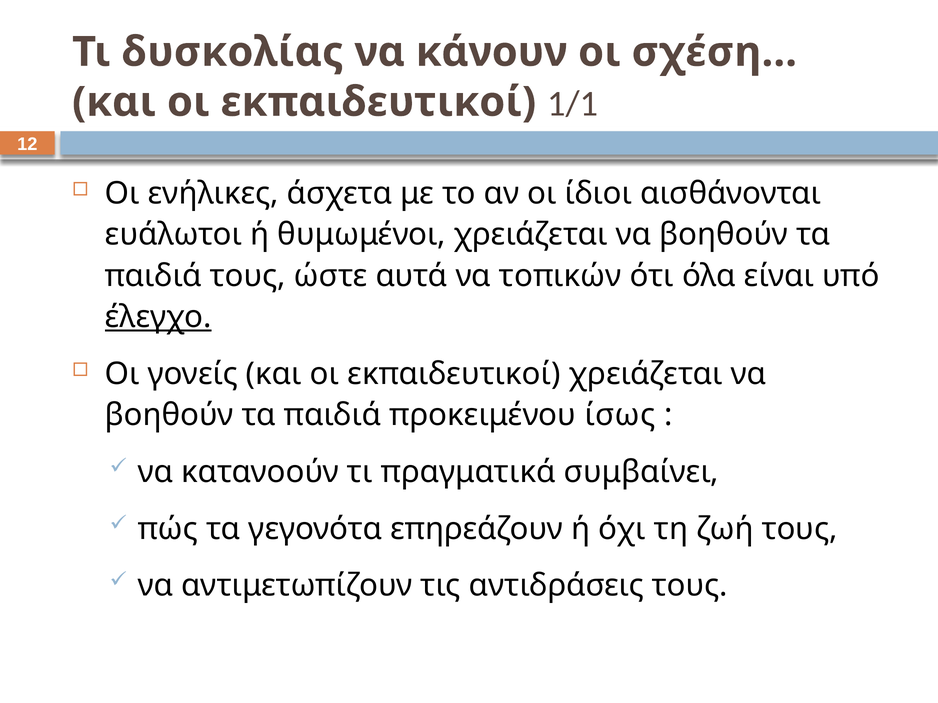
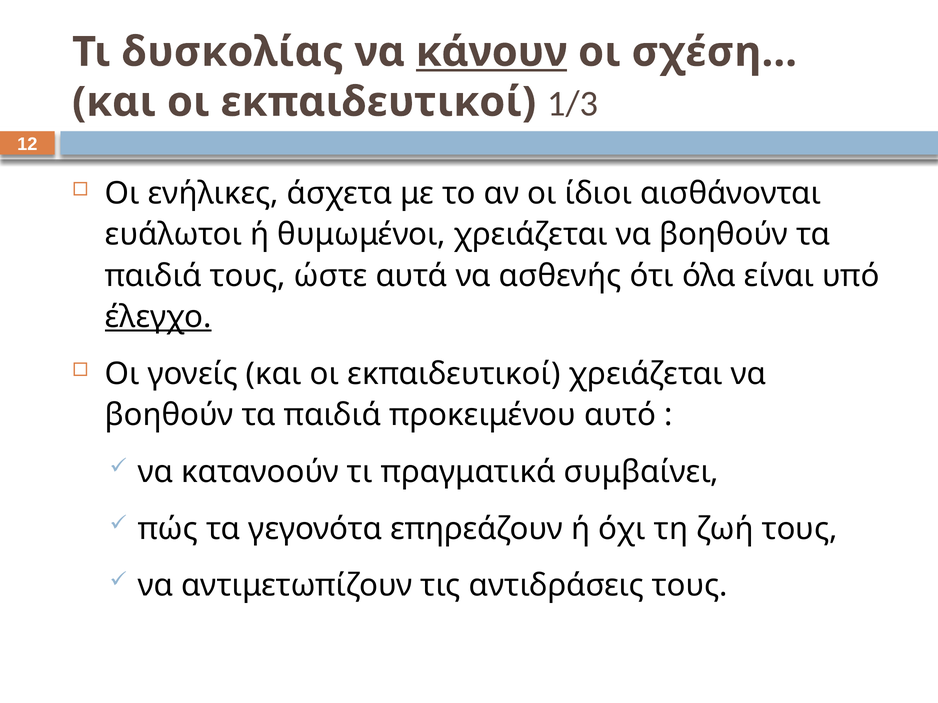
κάνουν underline: none -> present (492, 52)
1/1: 1/1 -> 1/3 (573, 104)
τοπικών: τοπικών -> ασθενής (560, 276)
ίσως: ίσως -> αυτό (620, 415)
